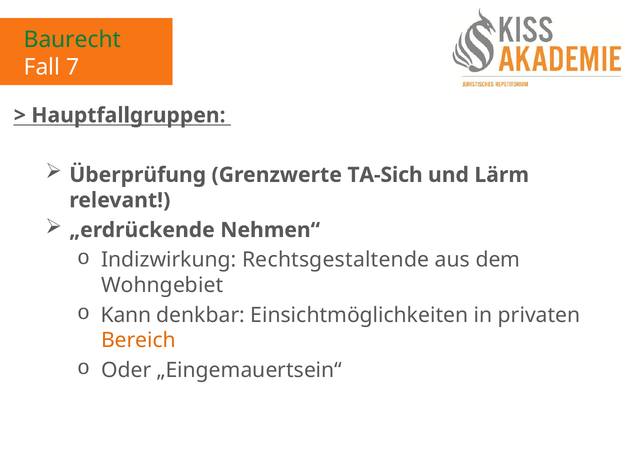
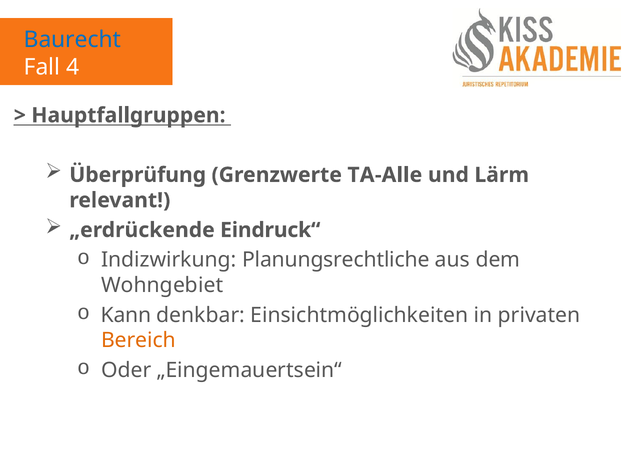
Baurecht colour: green -> blue (72, 40)
7: 7 -> 4 (73, 67)
TA-Sich: TA-Sich -> TA-Alle (385, 175)
Nehmen“: Nehmen“ -> Eindruck“ (270, 230)
Rechtsgestaltende: Rechtsgestaltende -> Planungsrechtliche (336, 260)
